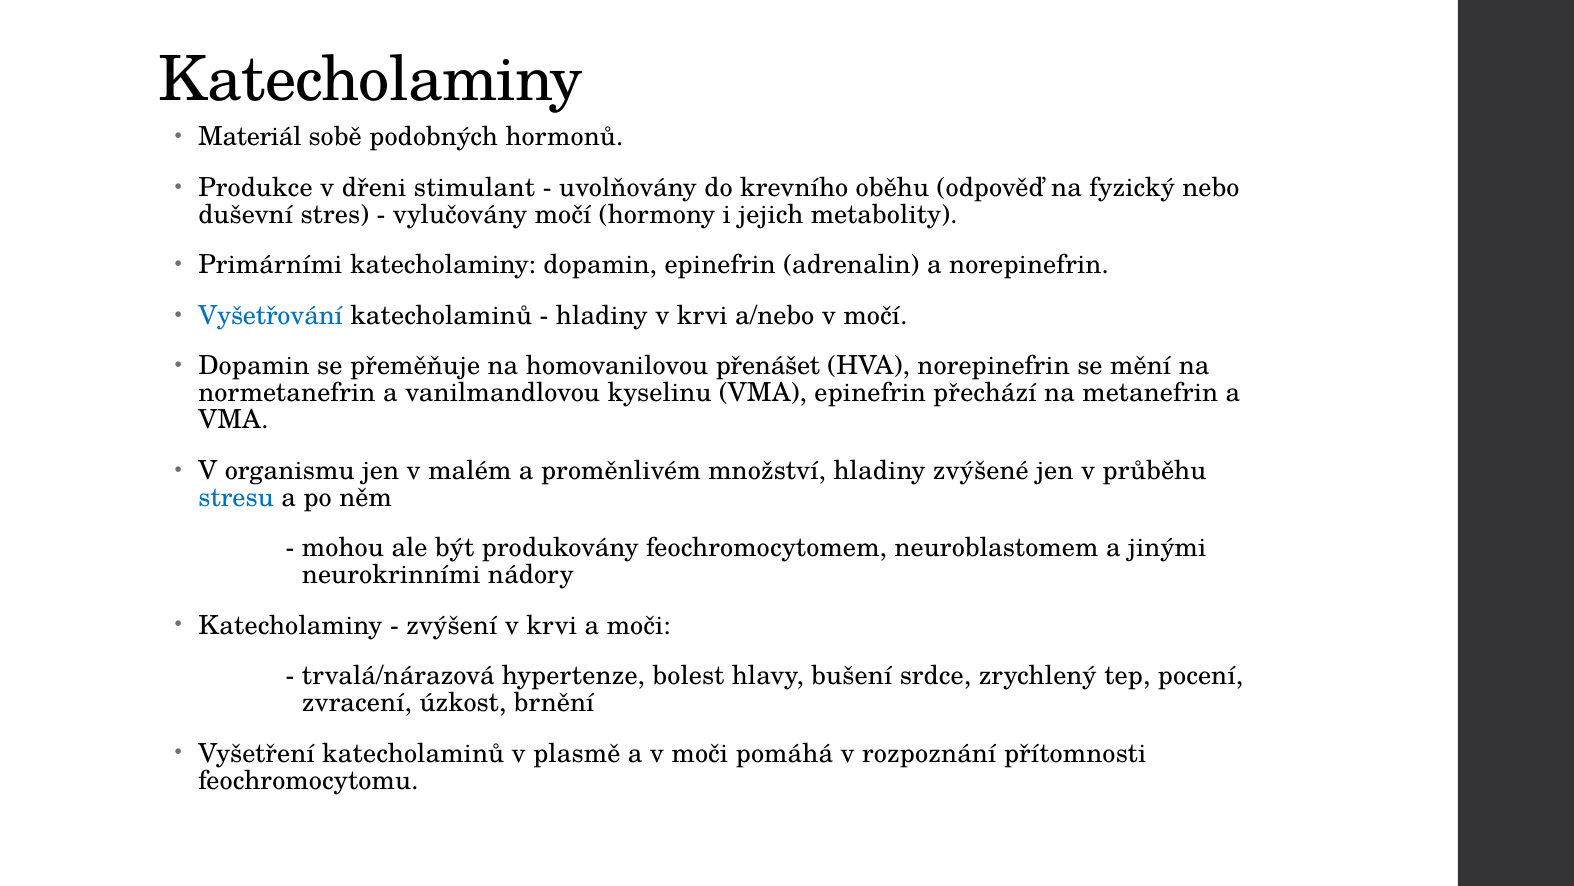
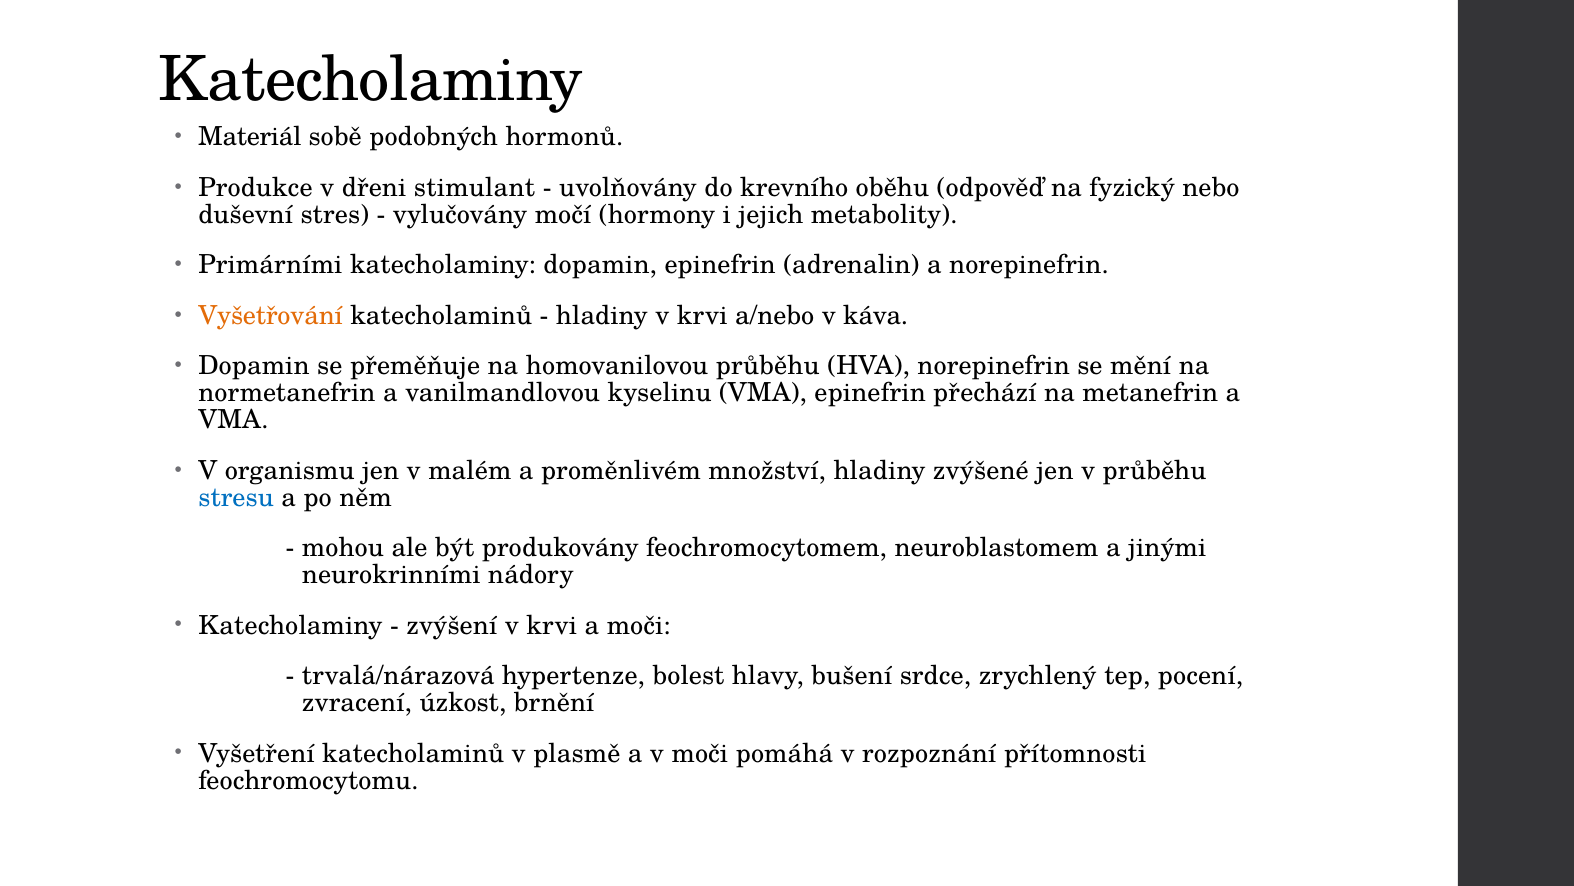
Vyšetřování colour: blue -> orange (271, 316)
v močí: močí -> káva (876, 316)
homovanilovou přenášet: přenášet -> průběhu (768, 366)
